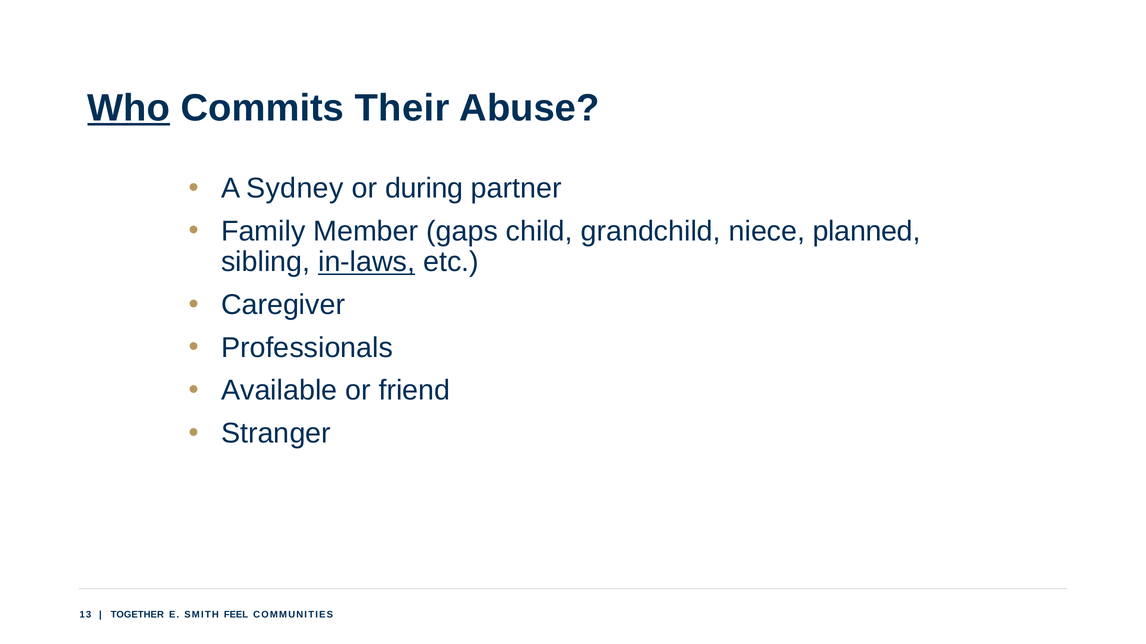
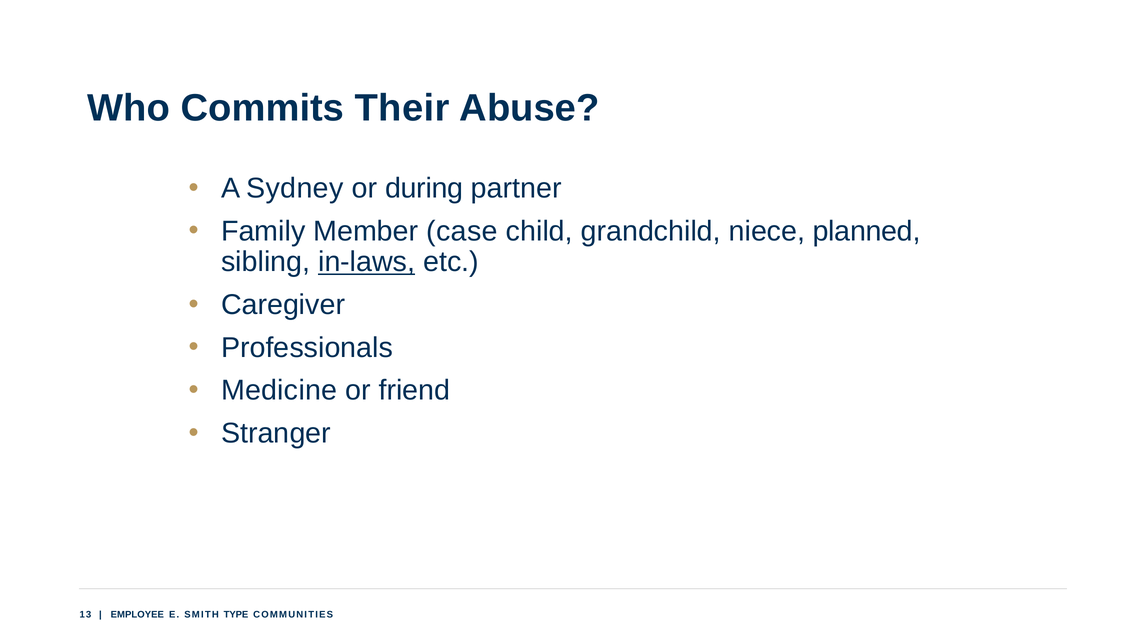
Who underline: present -> none (129, 108)
gaps: gaps -> case (462, 231)
Available: Available -> Medicine (279, 391)
TOGETHER: TOGETHER -> EMPLOYEE (137, 615)
FEEL: FEEL -> TYPE (236, 615)
